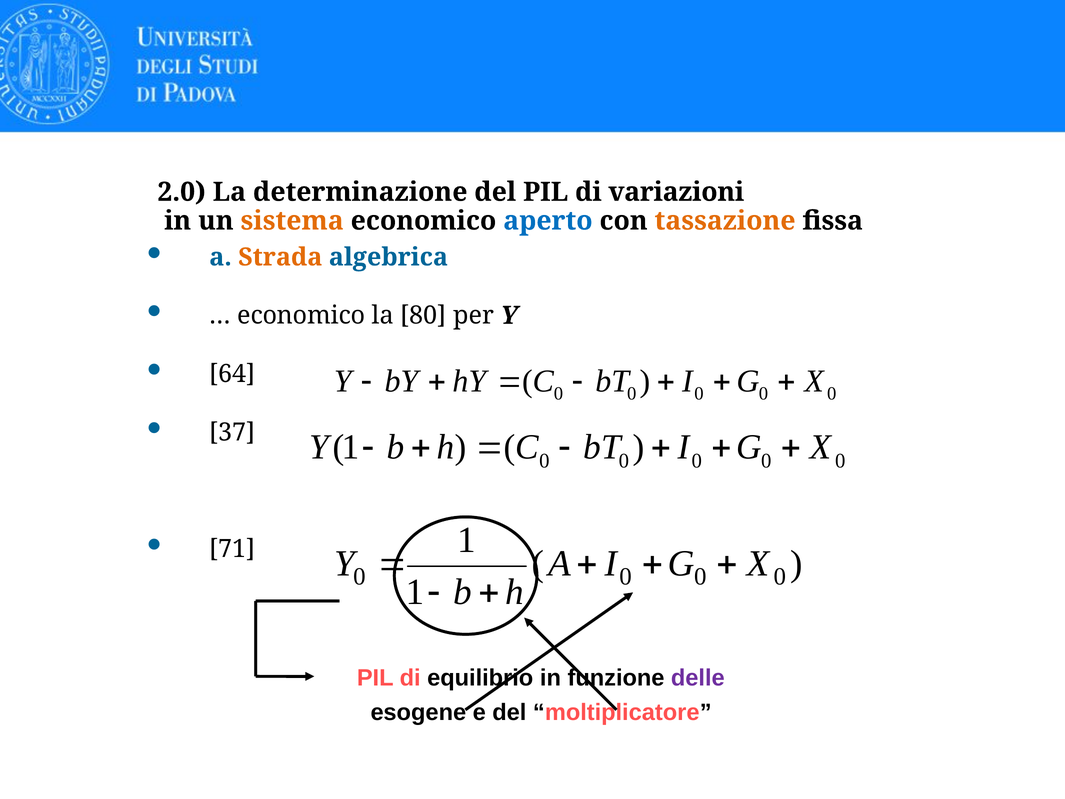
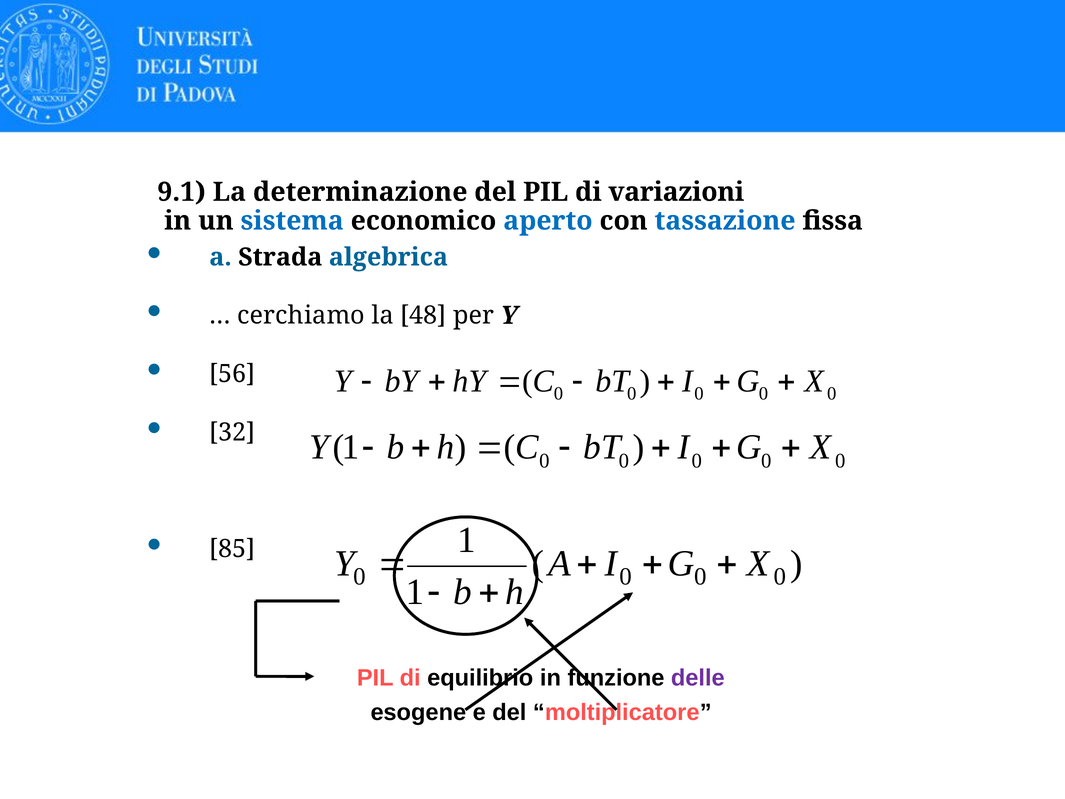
2.0: 2.0 -> 9.1 (182, 192)
sistema colour: orange -> blue (292, 221)
tassazione colour: orange -> blue (725, 221)
Strada colour: orange -> black (280, 257)
economico: economico -> cerchiamo (301, 315)
80: 80 -> 48 (423, 315)
64: 64 -> 56 (232, 374)
37: 37 -> 32 (232, 432)
71: 71 -> 85 (232, 549)
